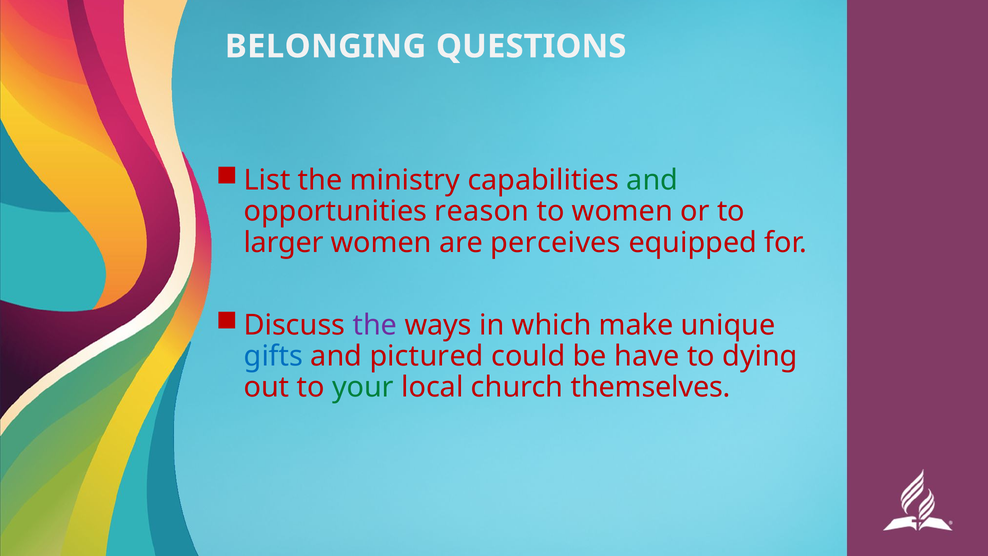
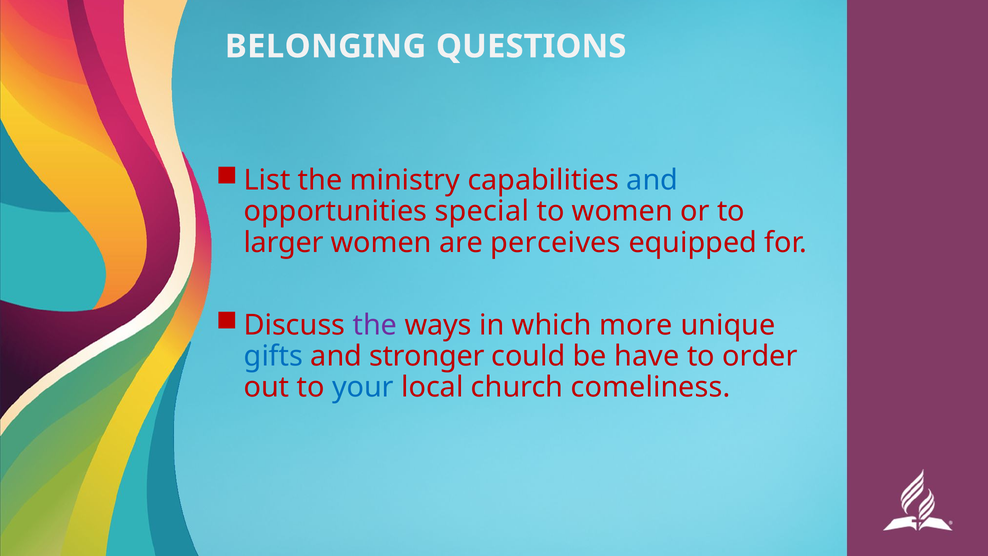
and colour: green -> blue (652, 180)
reason: reason -> special (482, 211)
make: make -> more (636, 325)
pictured: pictured -> stronger (427, 356)
dying: dying -> order (760, 356)
your colour: green -> blue (363, 387)
themselves: themselves -> comeliness (651, 387)
